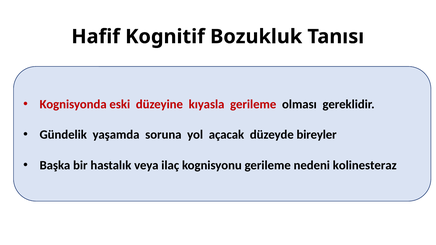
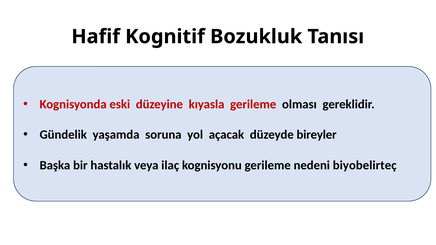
kolinesteraz: kolinesteraz -> biyobelirteç (365, 165)
